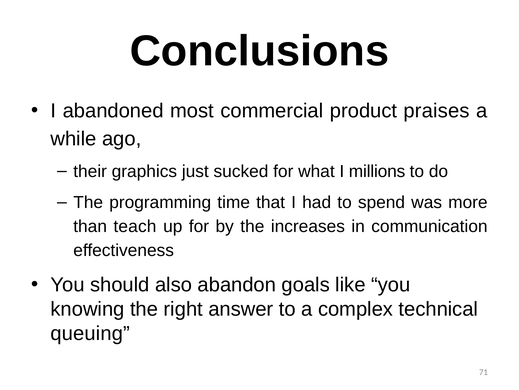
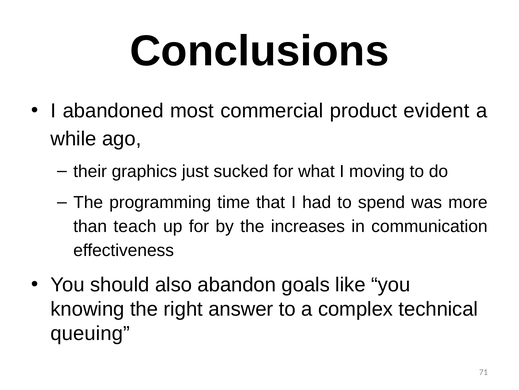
praises: praises -> evident (437, 111)
millions: millions -> moving (377, 171)
